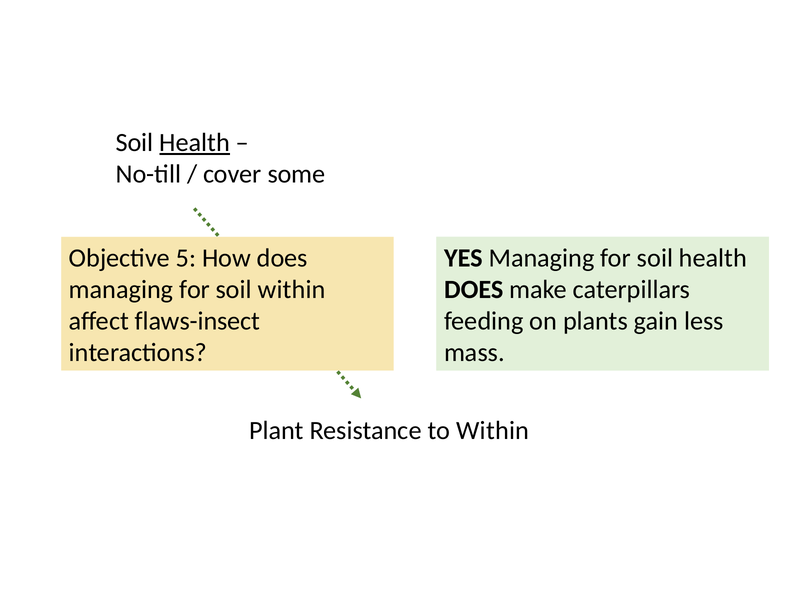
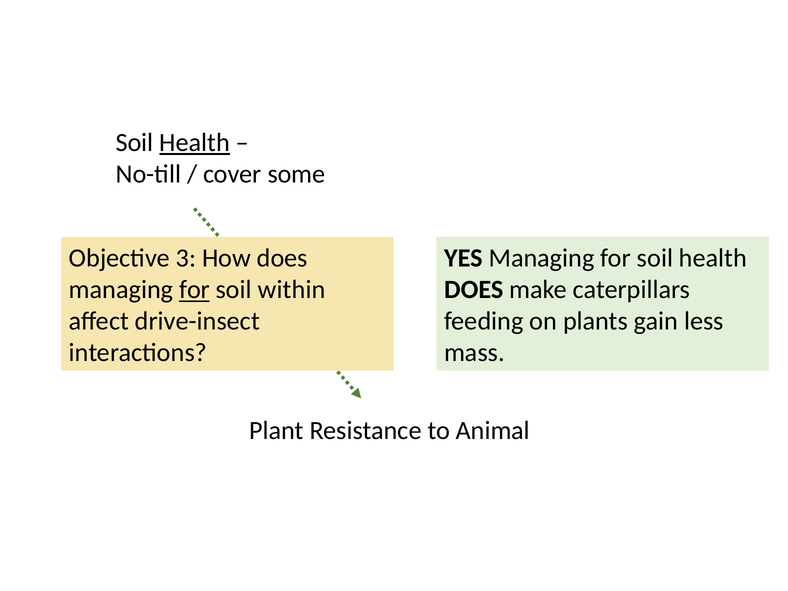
5: 5 -> 3 (186, 258)
for underline: none -> present (195, 290)
flaws-insect: flaws-insect -> drive-insect (197, 321)
to Within: Within -> Animal (493, 430)
